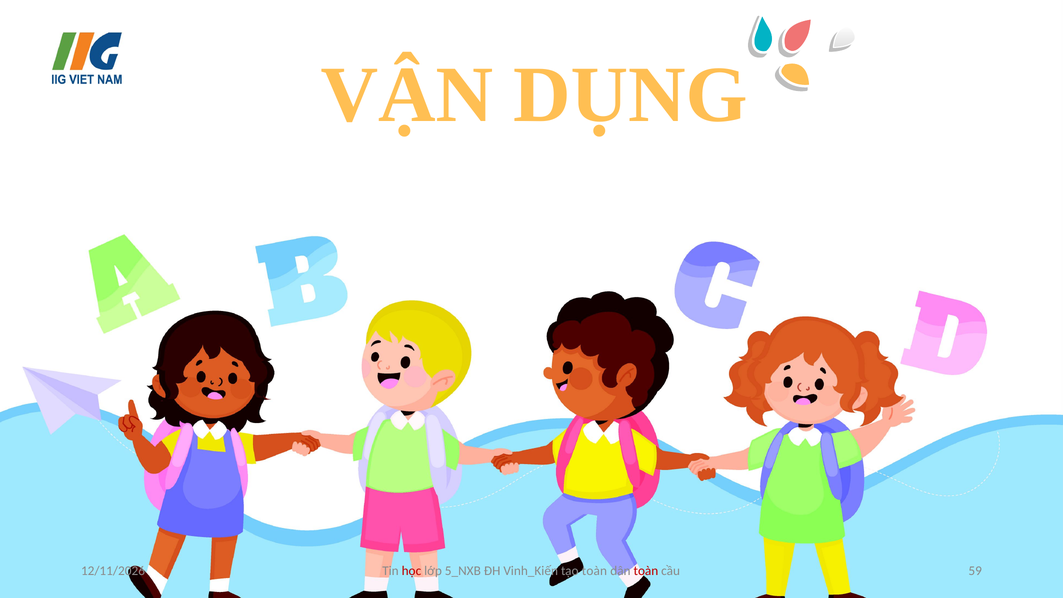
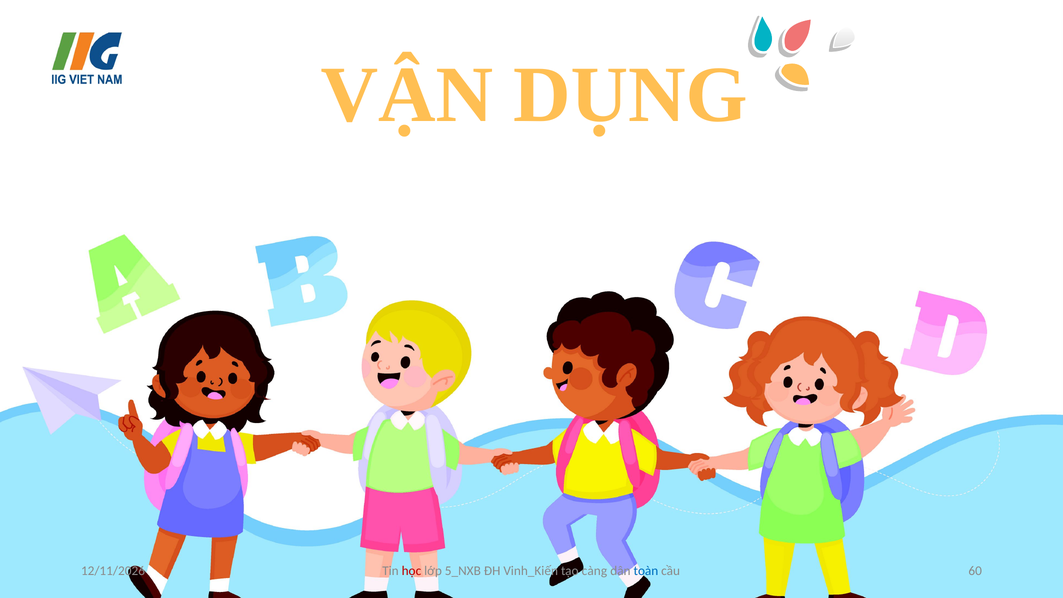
tạo toàn: toàn -> càng (594, 571)
toàn colour: red -> blue (646, 571)
59: 59 -> 60 (975, 571)
